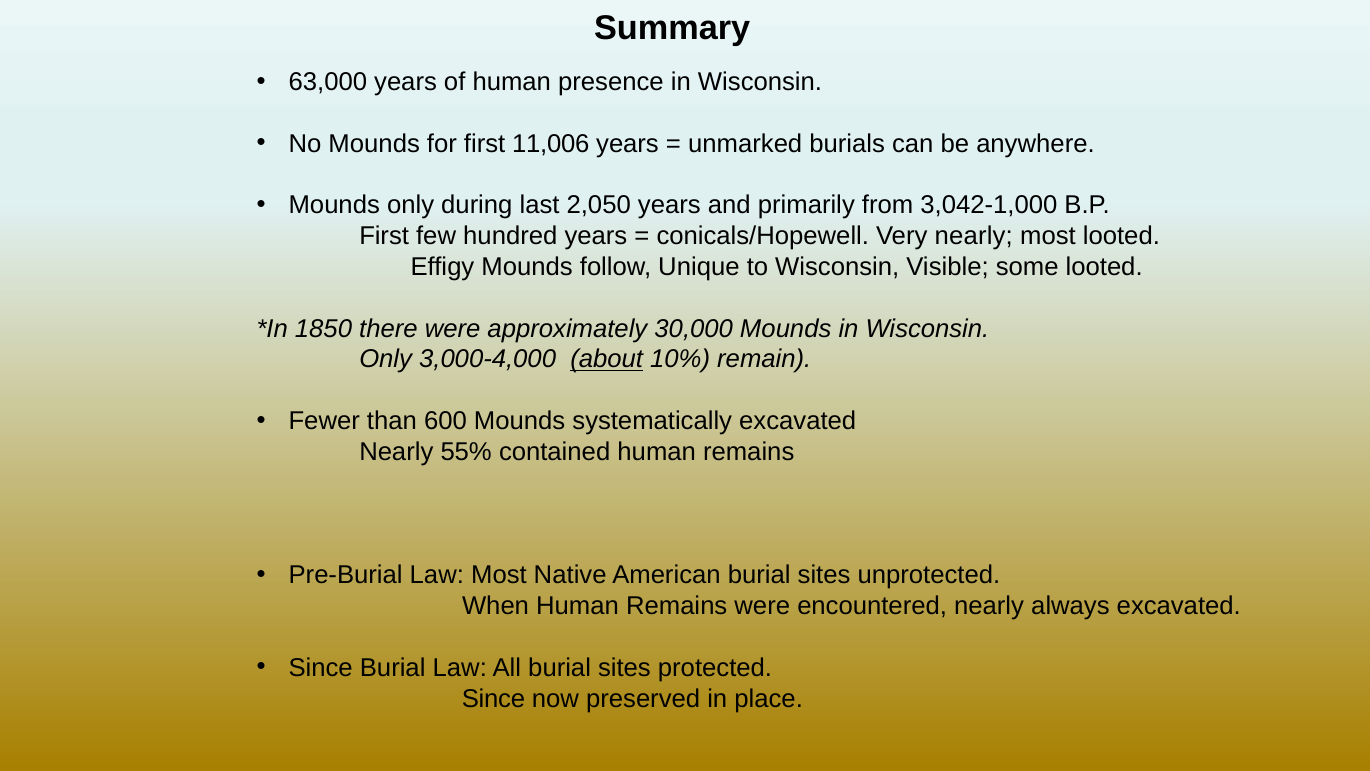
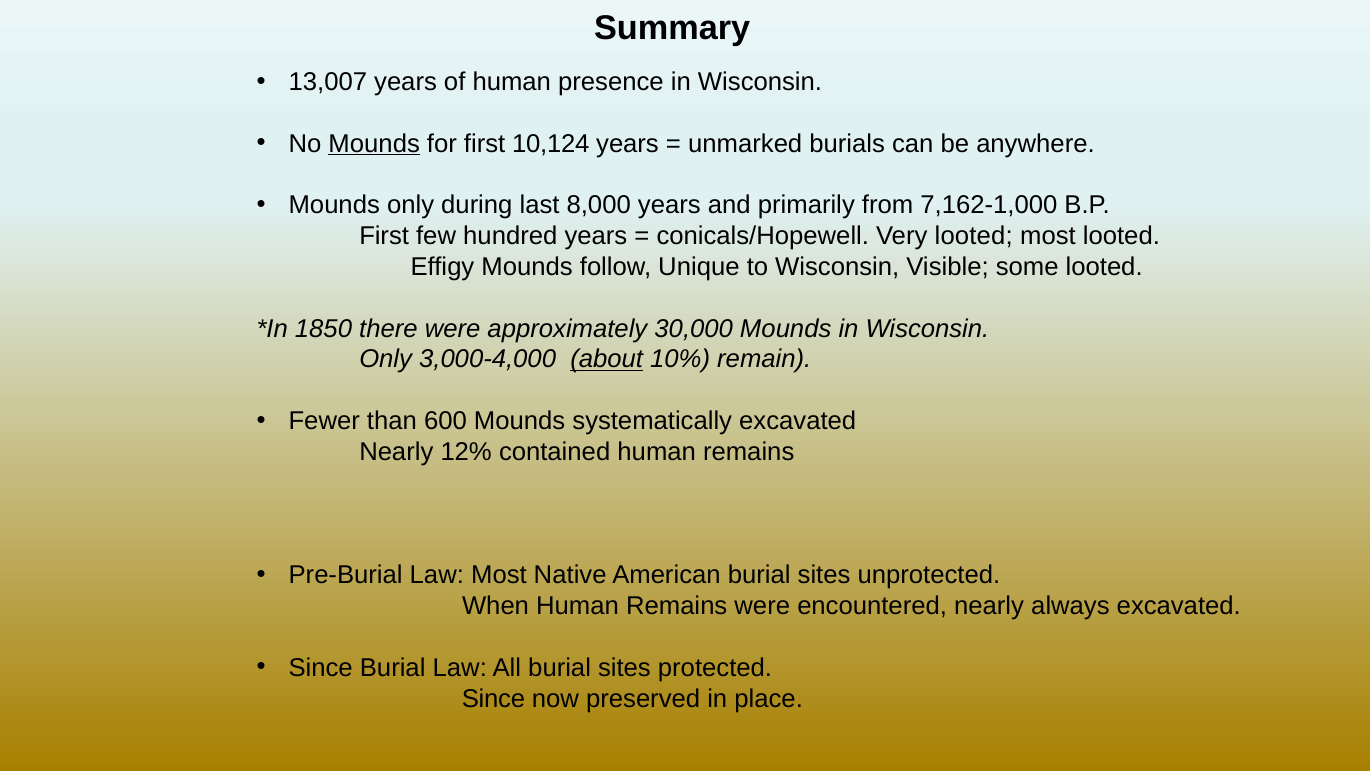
63,000: 63,000 -> 13,007 (328, 82)
Mounds underline: none -> present (374, 144)
11,006: 11,006 -> 10,124 (551, 144)
2,050: 2,050 -> 8,000 (599, 205)
3,042-1,000: 3,042-1,000 -> 7,162-1,000 (989, 205)
Very nearly: nearly -> looted (974, 236)
55%: 55% -> 12% (466, 452)
